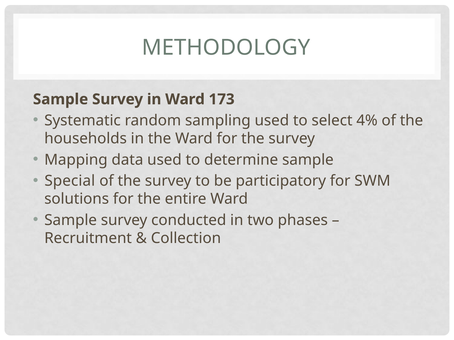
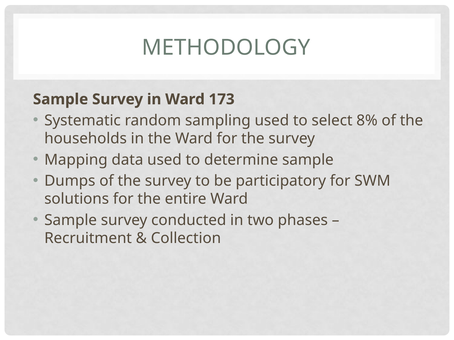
4%: 4% -> 8% (367, 121)
Special: Special -> Dumps (70, 181)
